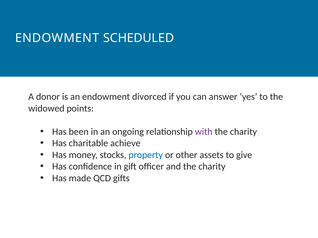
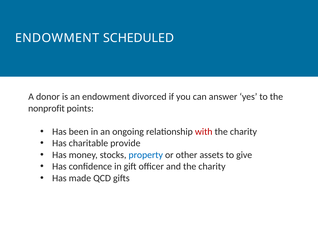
widowed: widowed -> nonprofit (46, 109)
with colour: purple -> red (204, 132)
achieve: achieve -> provide (125, 144)
